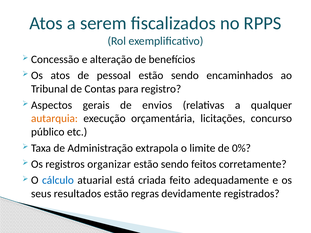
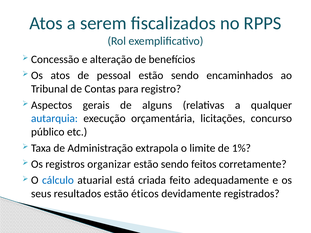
envios: envios -> alguns (157, 105)
autarquia colour: orange -> blue (54, 119)
0%: 0% -> 1% (241, 148)
regras: regras -> éticos (145, 194)
